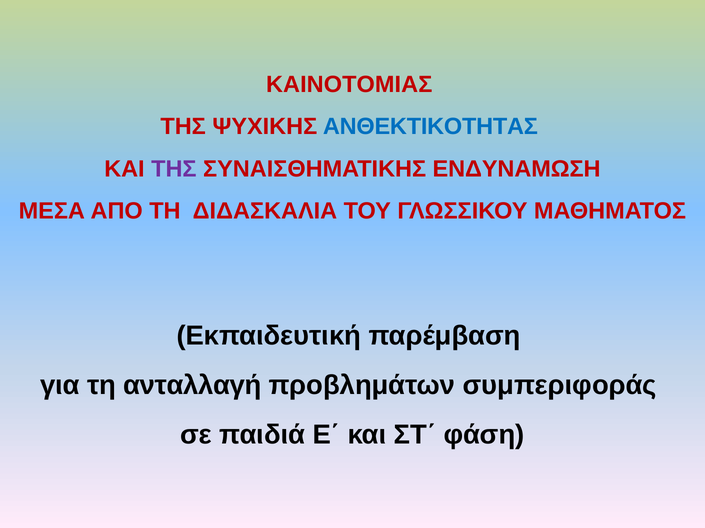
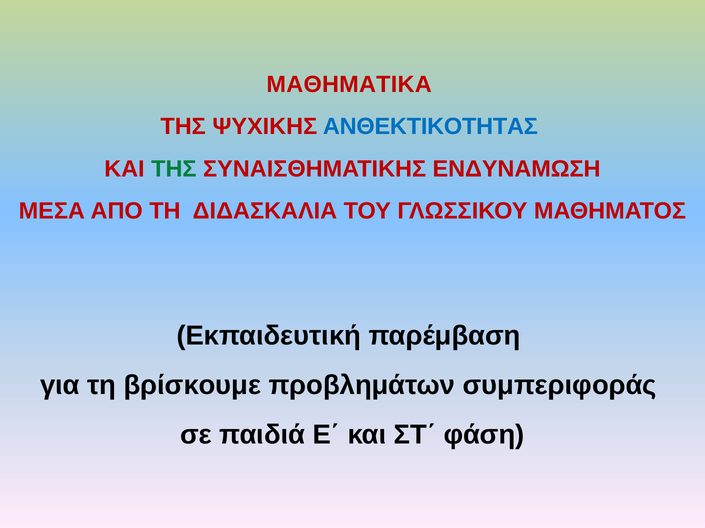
ΚΑΙΝΟΤΟΜΙΑΣ: ΚΑΙΝΟΤΟΜΙΑΣ -> ΜΑΘΗΜΑΤΙΚΑ (349, 85)
ΤΗΣ colour: purple -> green (174, 169)
ανταλλαγή: ανταλλαγή -> βρίσκουμε (192, 386)
